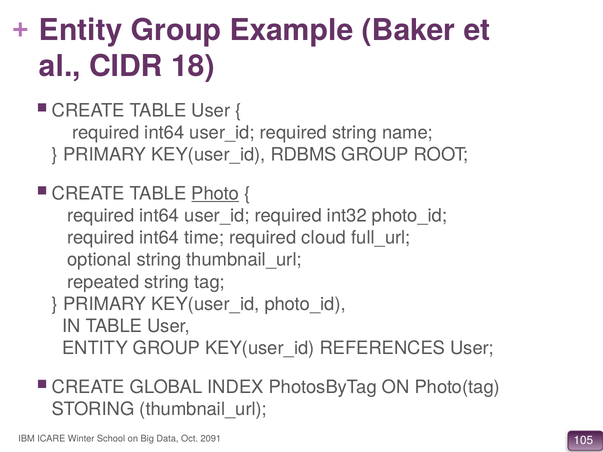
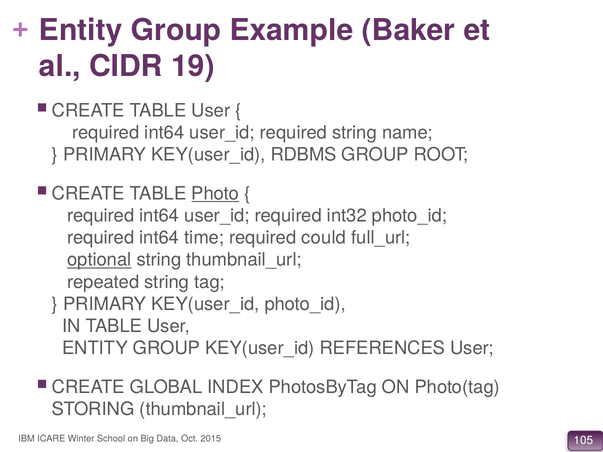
18: 18 -> 19 (193, 66)
cloud: cloud -> could (324, 238)
optional underline: none -> present (99, 260)
2091: 2091 -> 2015 (211, 439)
